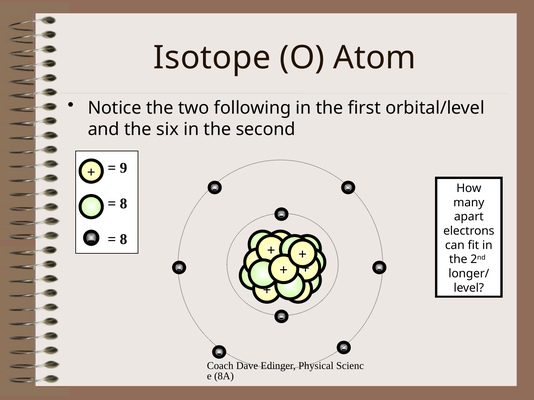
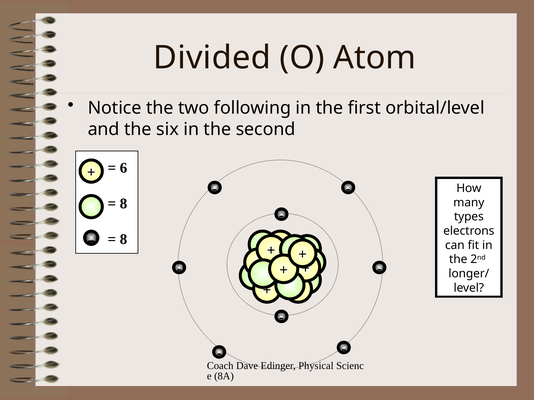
Isotope: Isotope -> Divided (212, 58)
9: 9 -> 6 (123, 168)
apart: apart -> types (469, 217)
